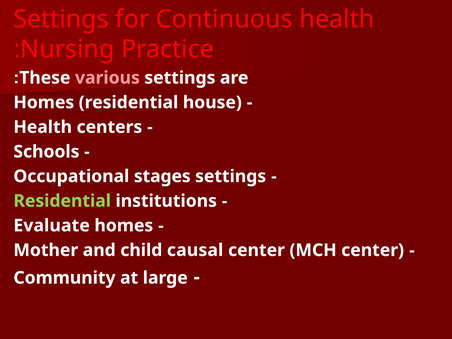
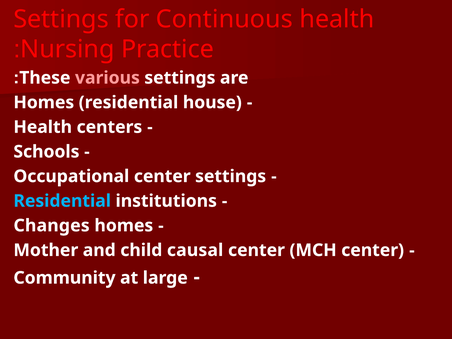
Occupational stages: stages -> center (162, 176)
Residential colour: light green -> light blue (62, 201)
Evaluate: Evaluate -> Changes (52, 226)
